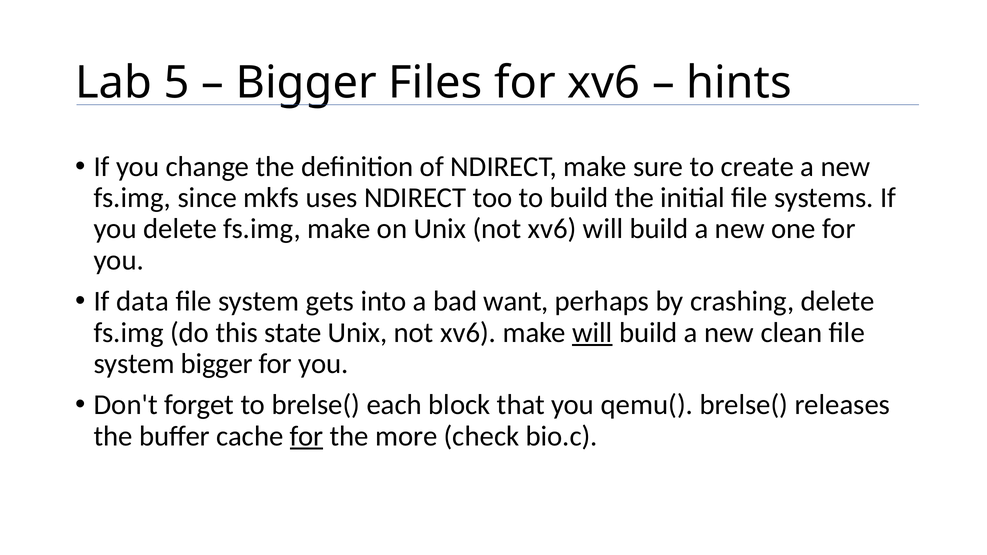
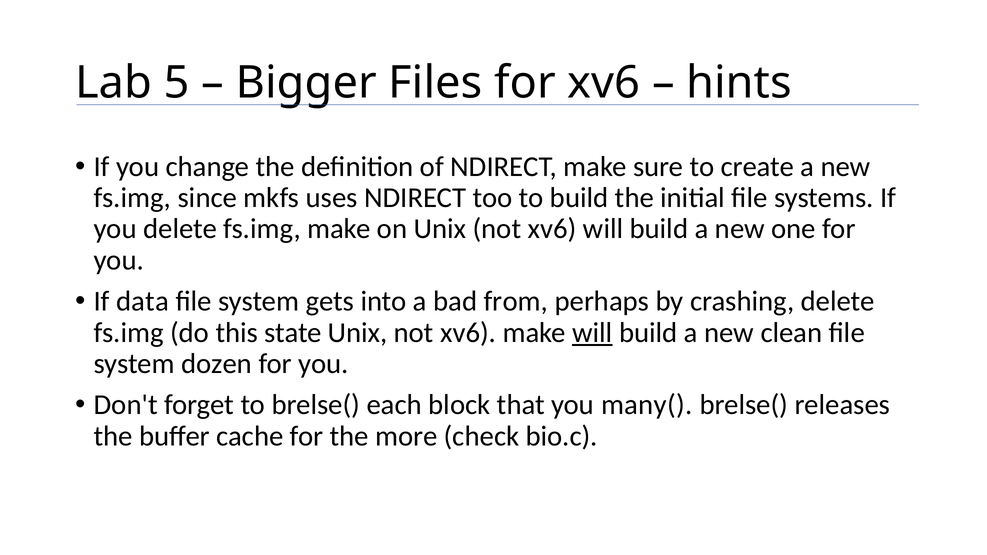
want: want -> from (516, 302)
system bigger: bigger -> dozen (217, 364)
qemu(: qemu( -> many( (647, 405)
for underline: present -> none (307, 436)
